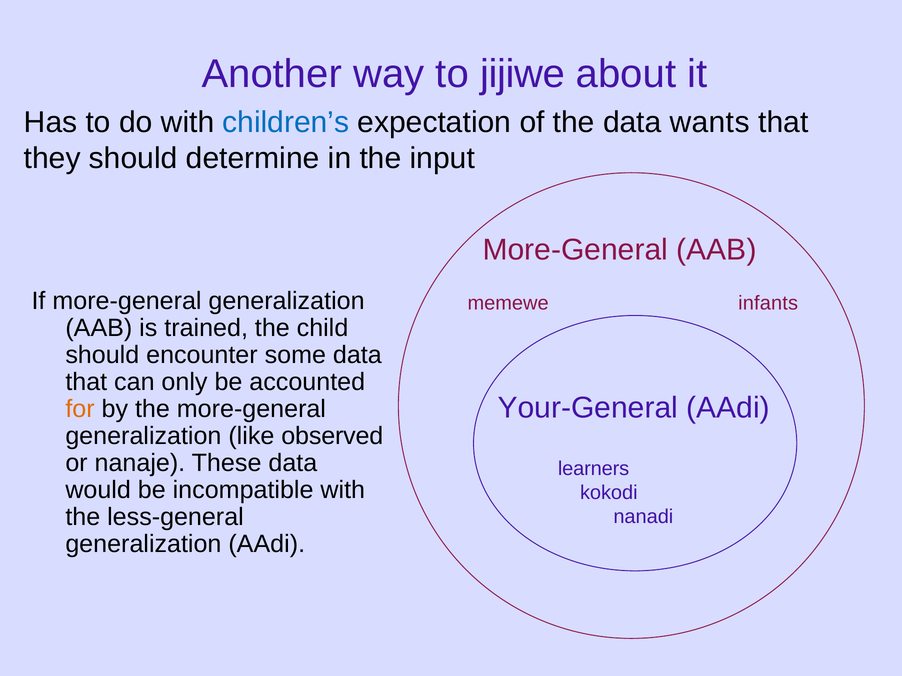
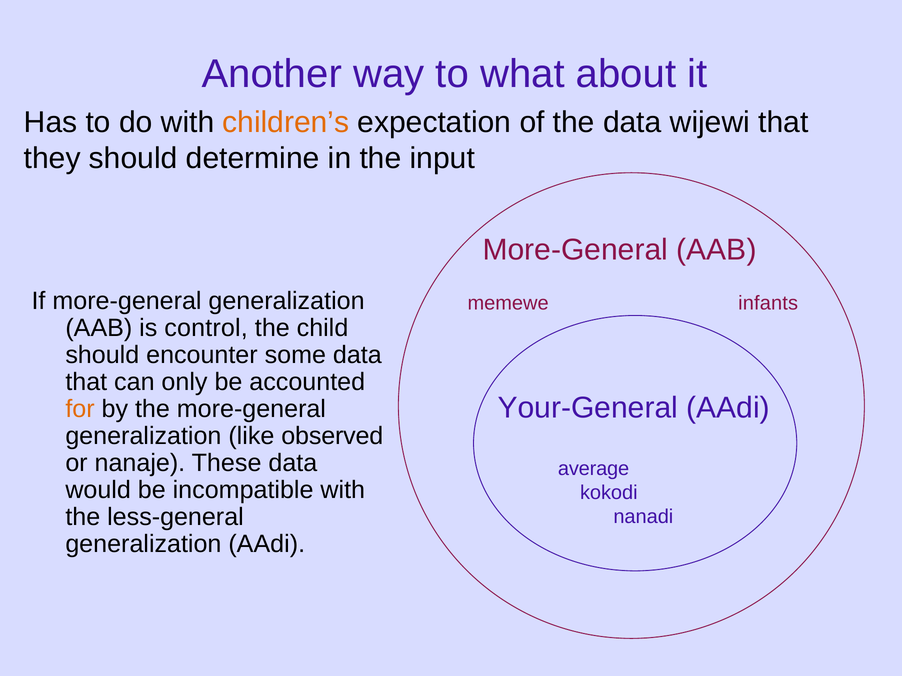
jijiwe: jijiwe -> what (522, 74)
children’s colour: blue -> orange (286, 122)
wants: wants -> wijewi (710, 122)
trained: trained -> control (206, 328)
learners: learners -> average (594, 469)
